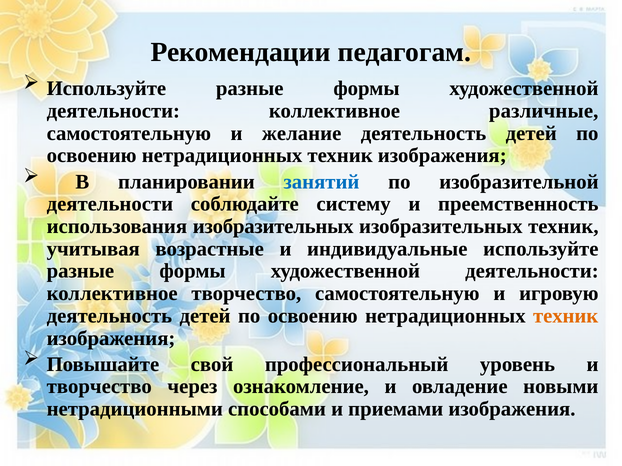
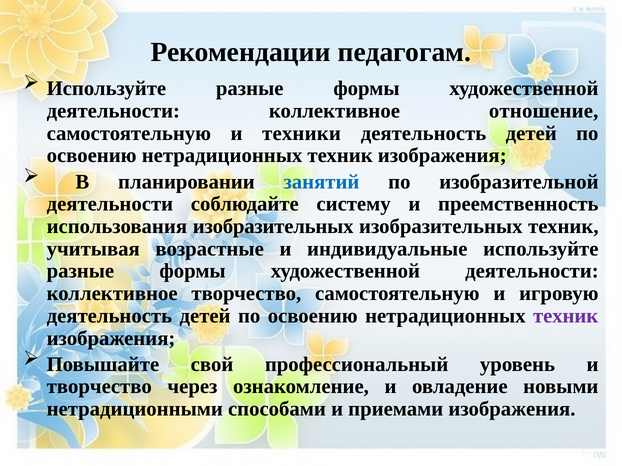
различные: различные -> отношение (544, 111)
желание: желание -> техники (302, 133)
техник colour: orange -> purple (566, 316)
